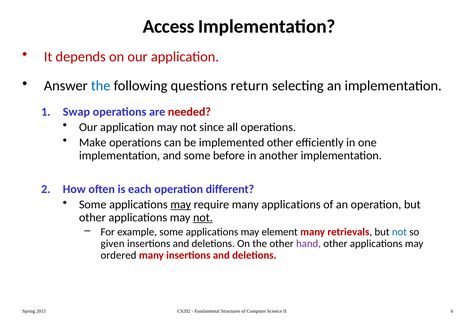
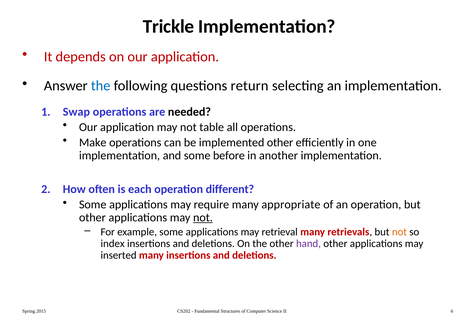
Access: Access -> Trickle (169, 27)
needed colour: red -> black (189, 112)
since: since -> table (212, 127)
may underline: present -> none (181, 205)
many applications: applications -> appropriate (291, 205)
element: element -> retrieval (280, 232)
not colour: blue -> orange (399, 232)
given: given -> index (113, 244)
ordered: ordered -> inserted (119, 255)
